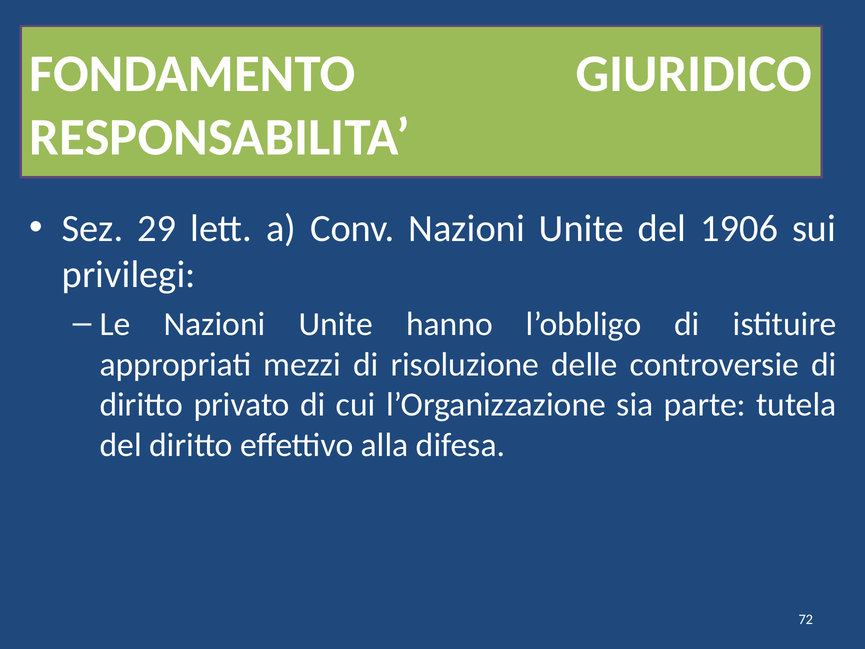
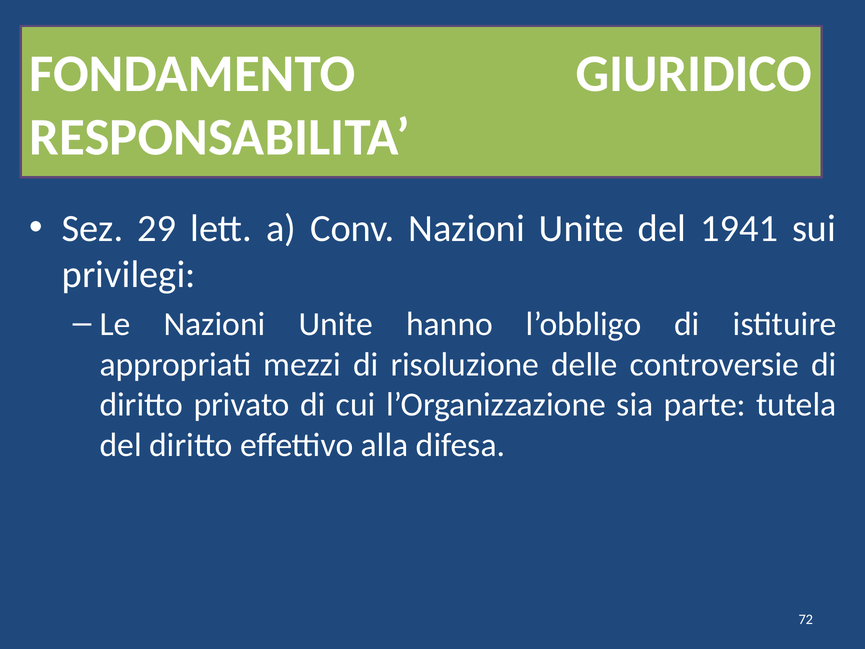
1906: 1906 -> 1941 (739, 228)
